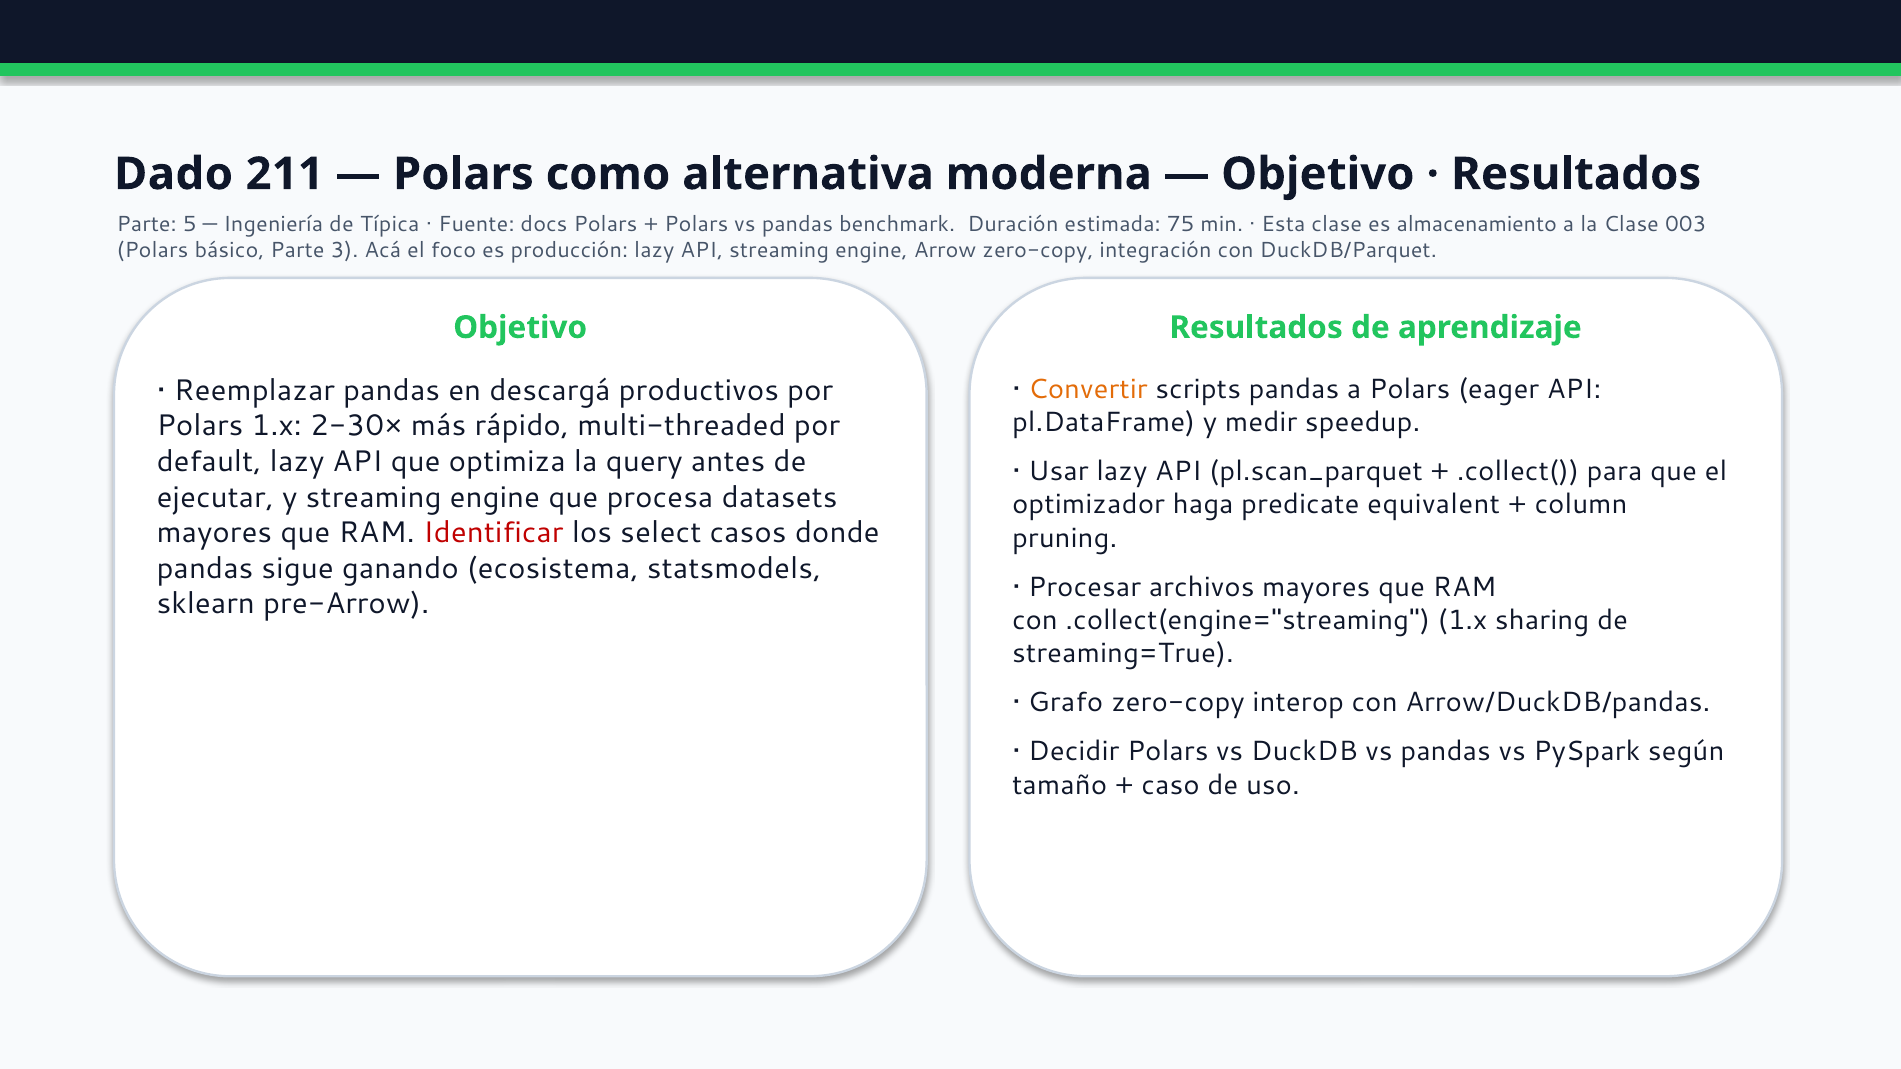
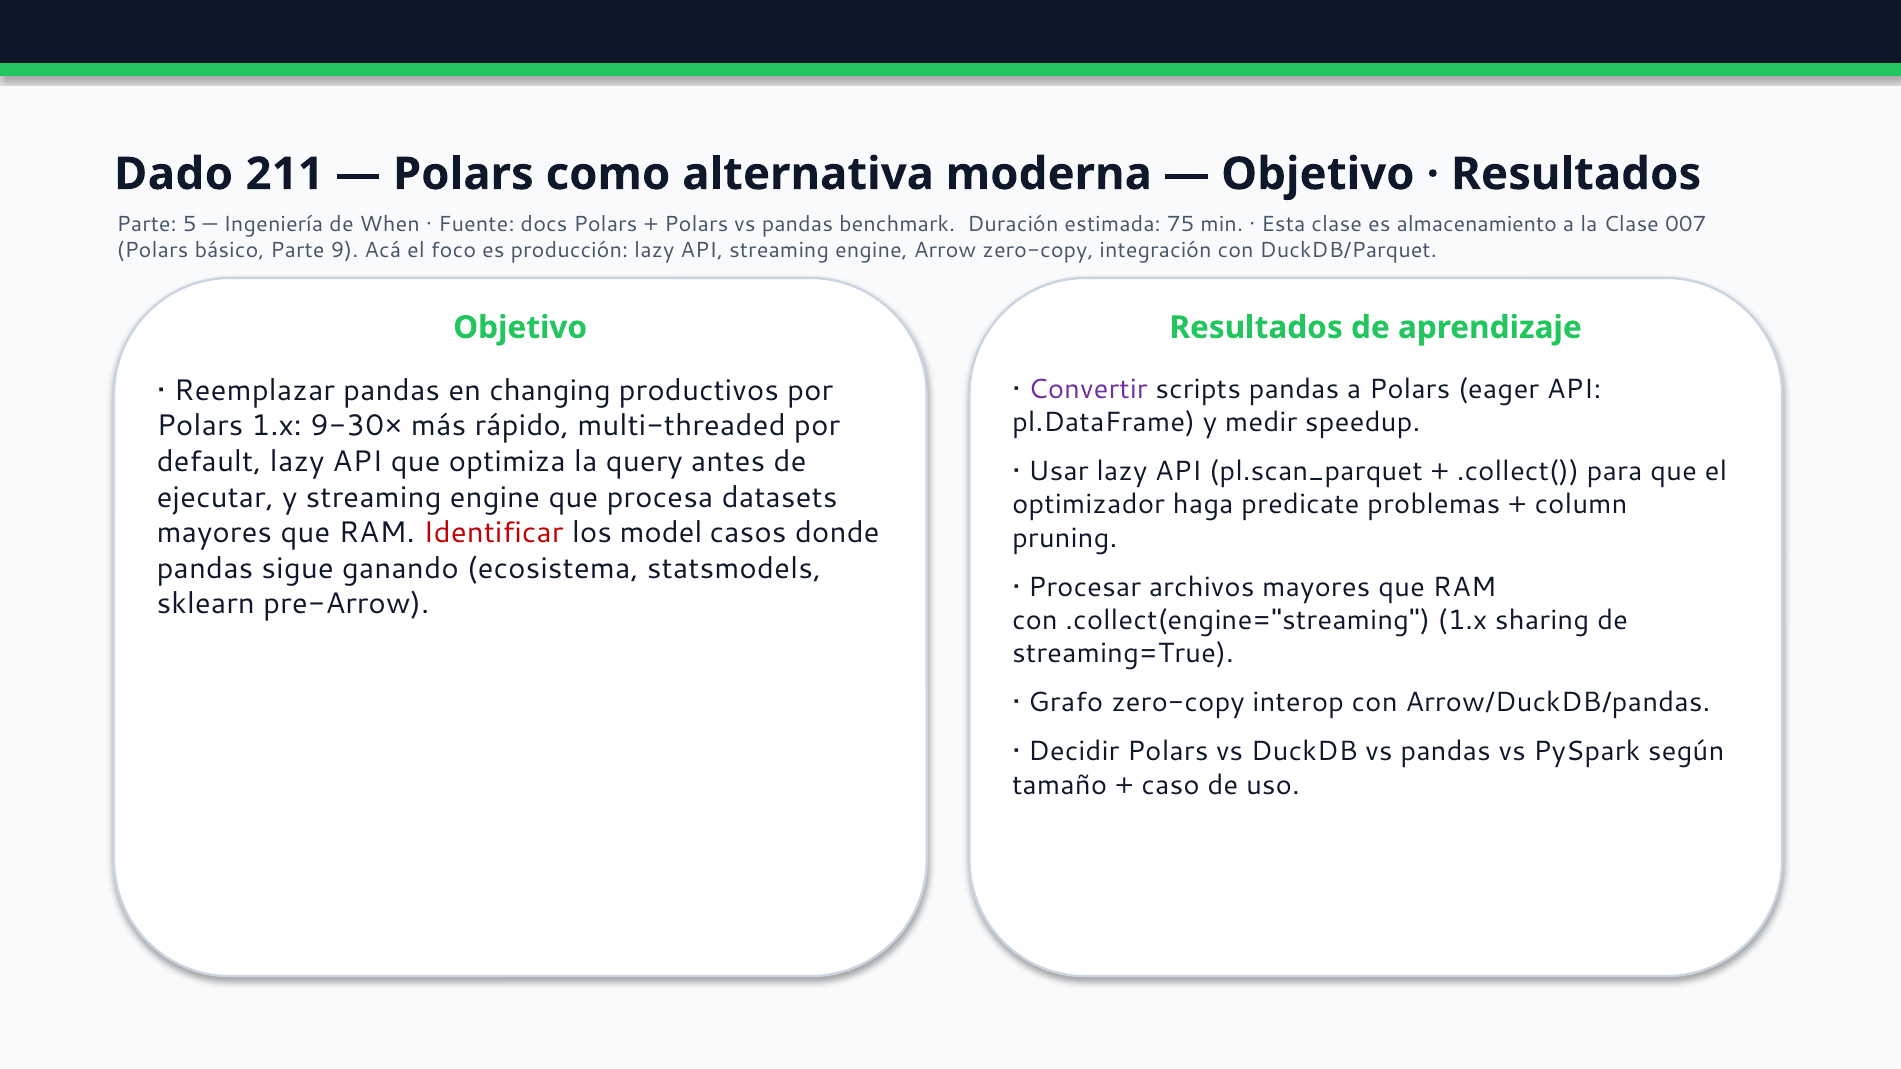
Típica: Típica -> When (390, 224)
003: 003 -> 007 (1686, 224)
3: 3 -> 9 (344, 250)
Convertir colour: orange -> purple (1088, 389)
descargá: descargá -> changing (550, 390)
2-30×: 2-30× -> 9-30× (357, 426)
equivalent: equivalent -> problemas (1434, 505)
select: select -> model (661, 533)
